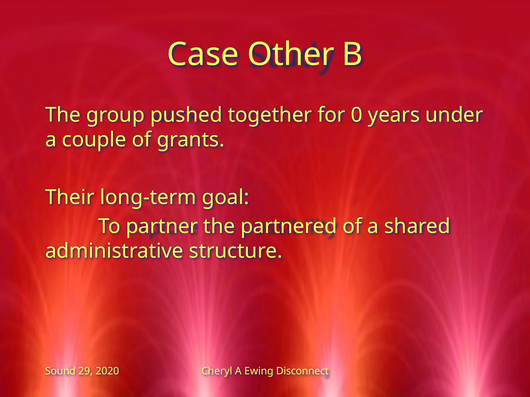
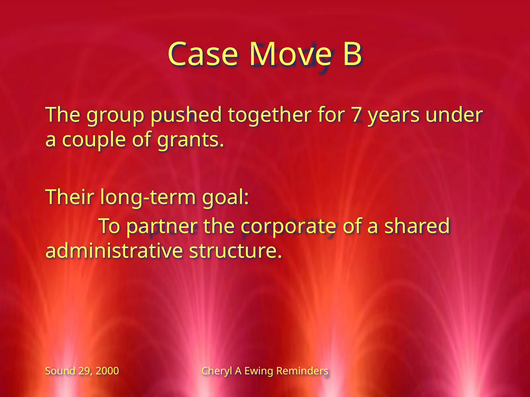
Other: Other -> Move (290, 55)
0: 0 -> 7 (357, 115)
partnered: partnered -> corporate (289, 227)
2020: 2020 -> 2000 (107, 372)
Disconnect: Disconnect -> Reminders (302, 372)
